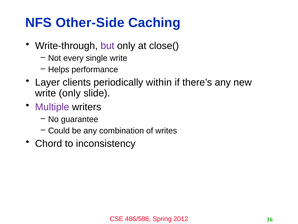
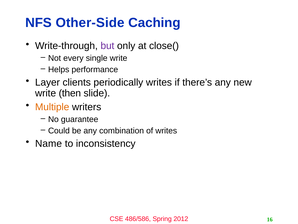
periodically within: within -> writes (159, 82)
write only: only -> then (70, 93)
Multiple colour: purple -> orange (52, 107)
Chord: Chord -> Name (49, 143)
